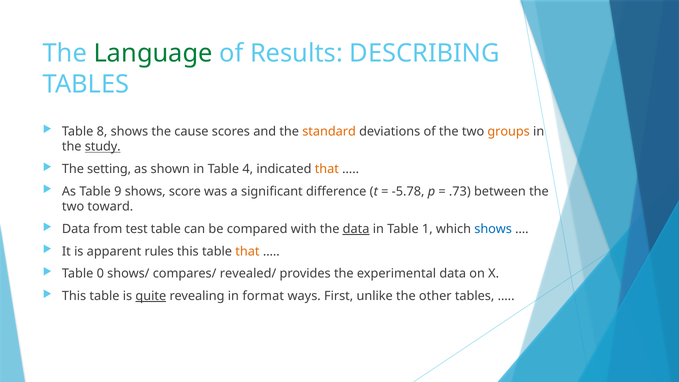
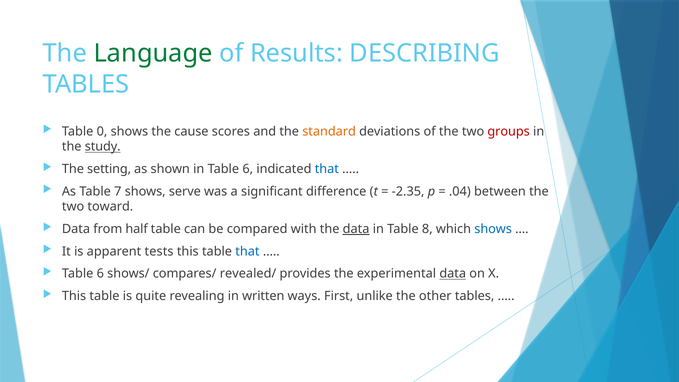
8: 8 -> 0 (102, 131)
groups colour: orange -> red (509, 131)
in Table 4: 4 -> 6 (248, 169)
that colour: orange -> blue (327, 169)
9: 9 -> 7 (118, 191)
score: score -> serve (185, 191)
-5.78: -5.78 -> -2.35 (408, 191)
.73: .73 -> .04 (460, 191)
test: test -> half (137, 229)
1: 1 -> 8 (427, 229)
rules: rules -> tests (159, 251)
that colour: orange -> blue (247, 251)
0: 0 -> 6 (100, 274)
data underline: none -> present (453, 274)
quite underline: present -> none (151, 296)
format: format -> written (263, 296)
